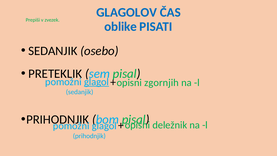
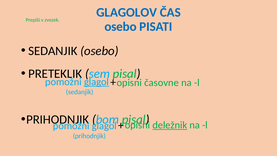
oblike: oblike -> osebo (121, 26)
zgornjih: zgornjih -> časovne (162, 83)
deležnik underline: none -> present (170, 125)
